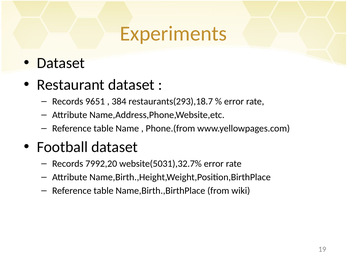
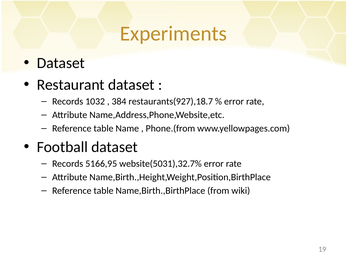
9651: 9651 -> 1032 (95, 101)
restaurants(293),18.7: restaurants(293),18.7 -> restaurants(927),18.7 (171, 101)
7992,20: 7992,20 -> 5166,95 (101, 163)
